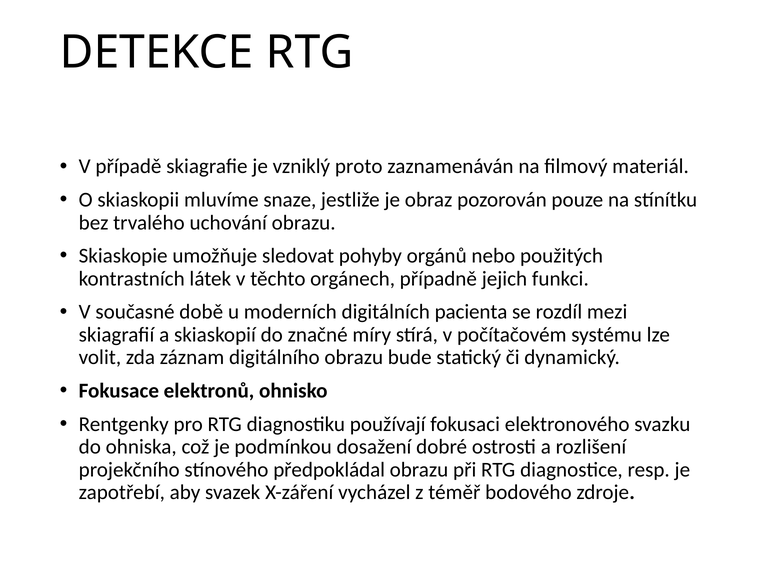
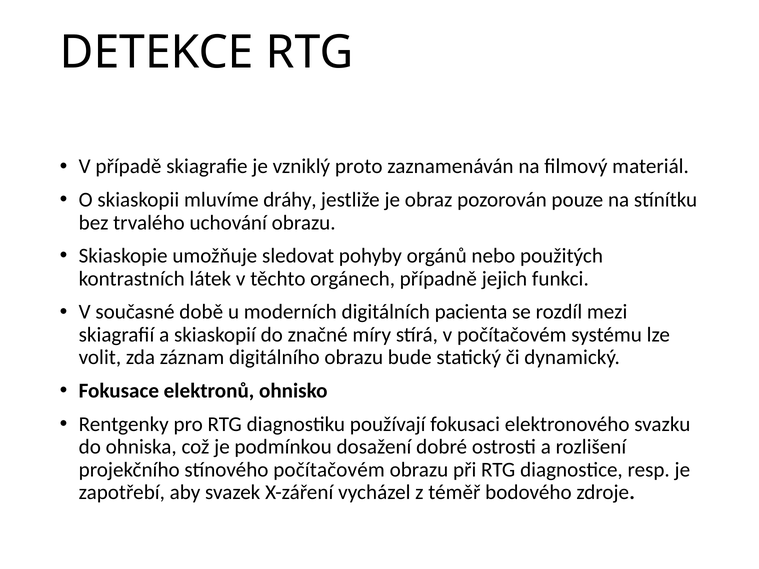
snaze: snaze -> dráhy (290, 200)
stínového předpokládal: předpokládal -> počítačovém (329, 470)
